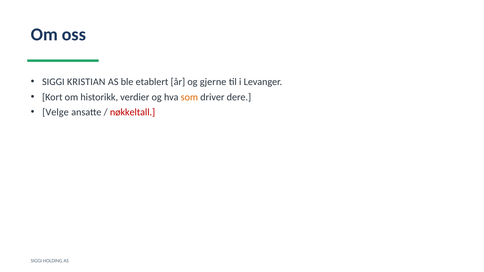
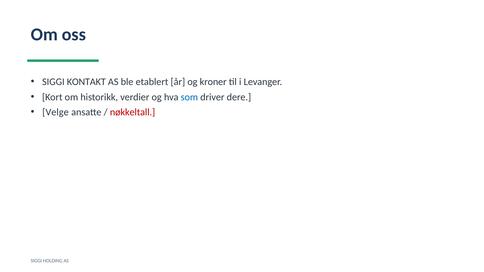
KRISTIAN: KRISTIAN -> KONTAKT (86, 82)
gjerne: gjerne -> kroner (213, 82)
som colour: orange -> blue (189, 97)
